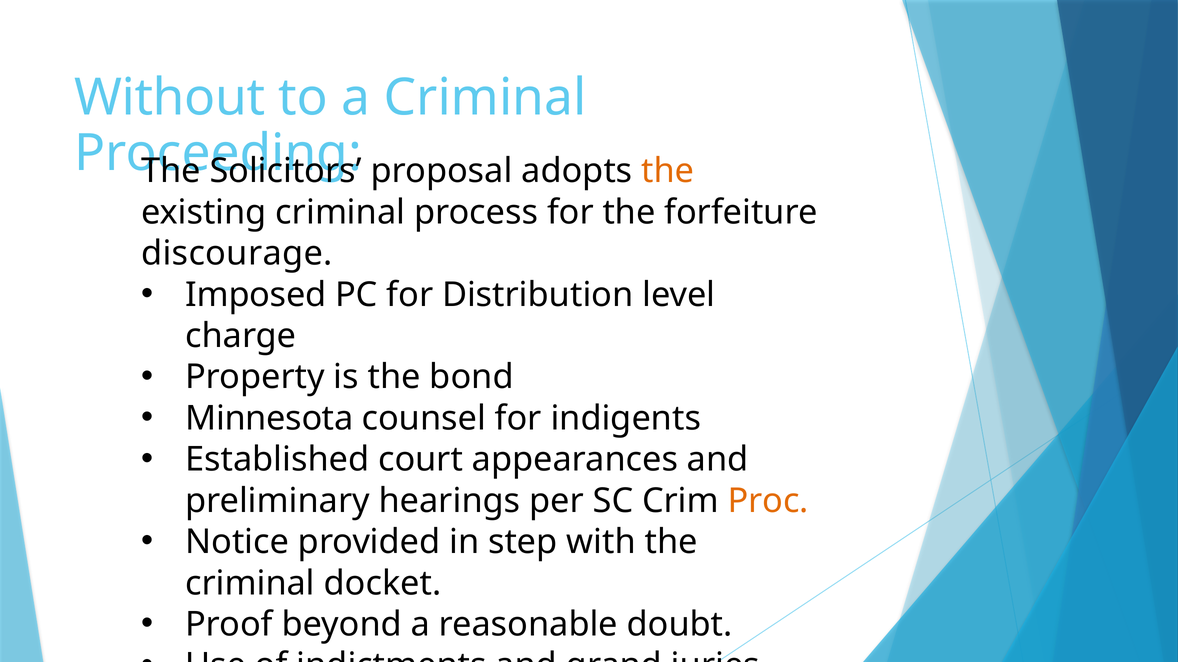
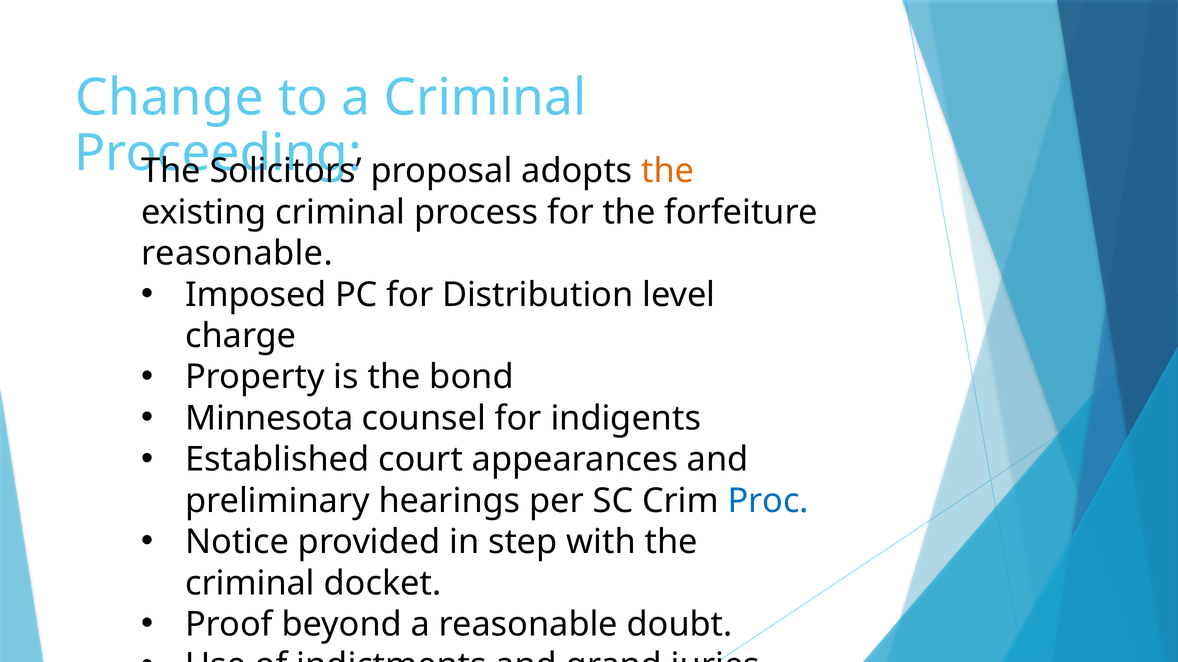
Without: Without -> Change (169, 98)
discourage: discourage -> reasonable (237, 254)
Proc colour: orange -> blue (768, 501)
